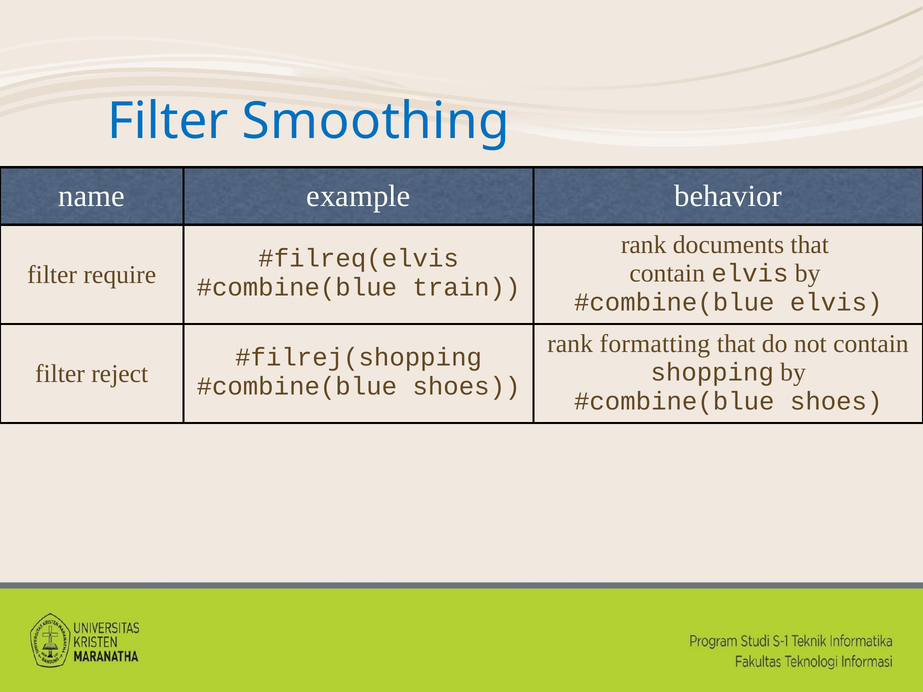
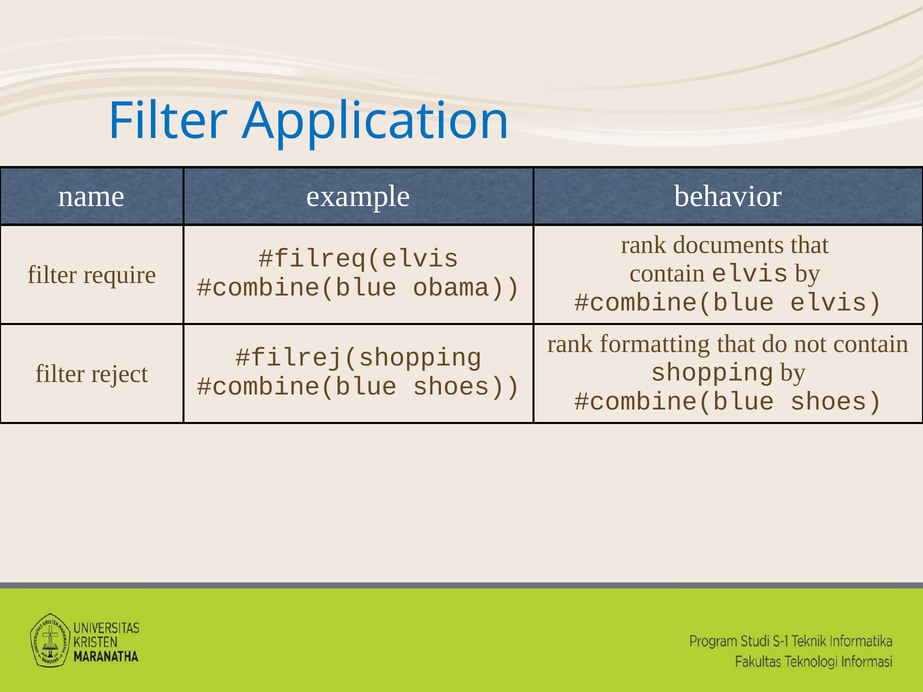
Smoothing: Smoothing -> Application (376, 121)
train: train -> obama (467, 287)
